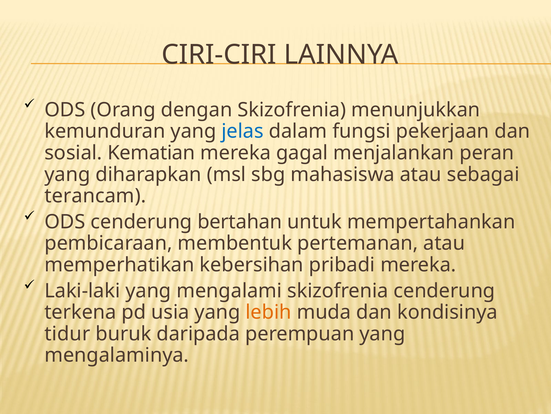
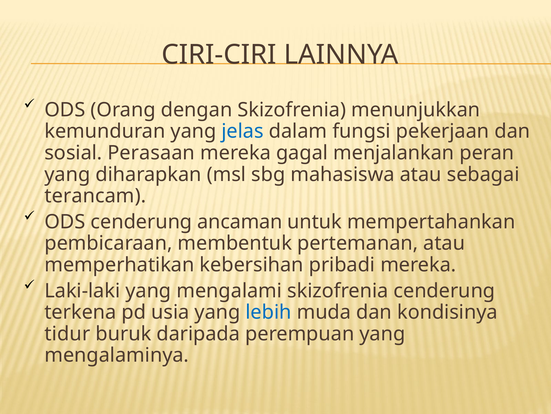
Kematian: Kematian -> Perasaan (151, 153)
bertahan: bertahan -> ancaman (240, 221)
lebih colour: orange -> blue (269, 312)
